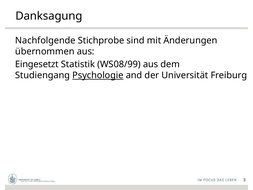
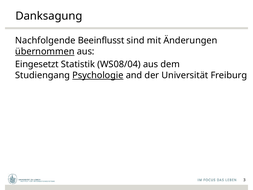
Stichprobe: Stichprobe -> Beeinflusst (101, 41)
übernommen underline: none -> present (45, 51)
WS08/99: WS08/99 -> WS08/04 (119, 64)
